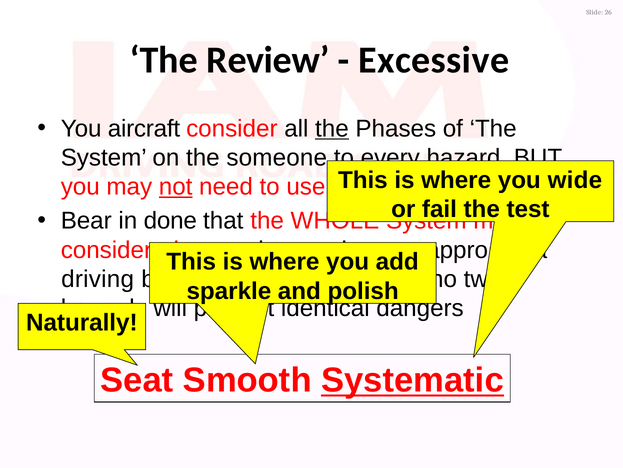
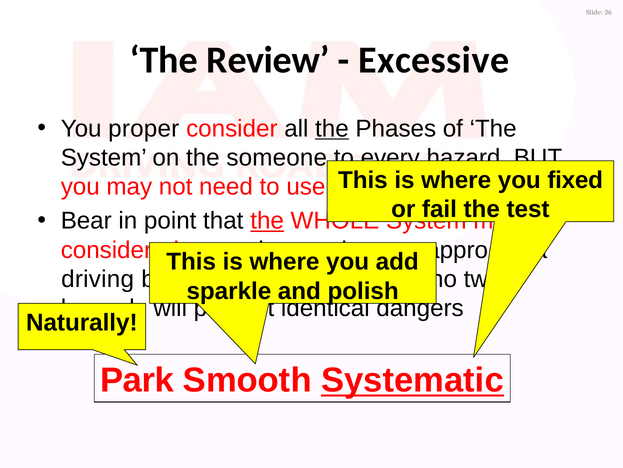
aircraft: aircraft -> proper (144, 128)
wide: wide -> fixed (575, 180)
not underline: present -> none (176, 187)
done: done -> point (170, 221)
the underline: none -> present (267, 221)
Seat: Seat -> Park (137, 380)
